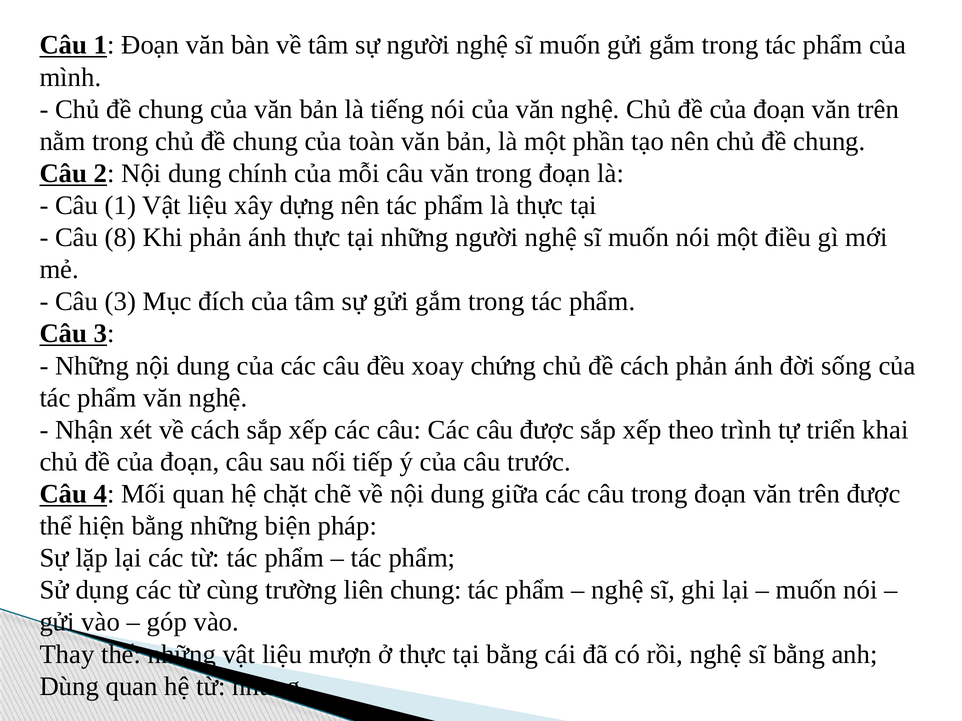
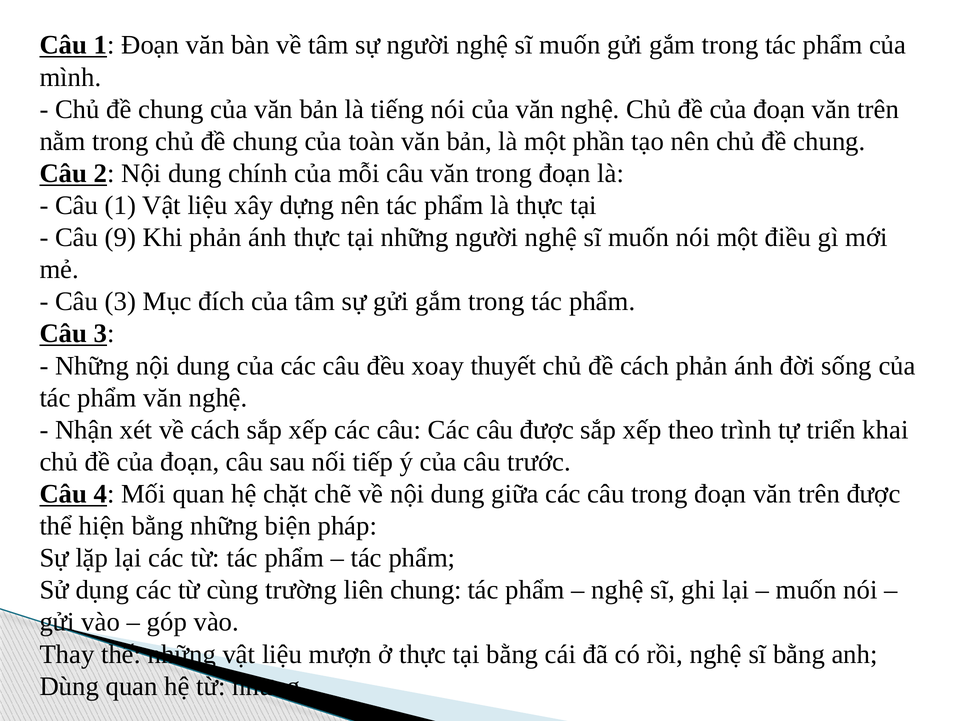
8: 8 -> 9 (120, 238)
chứng: chứng -> thuyết (503, 366)
